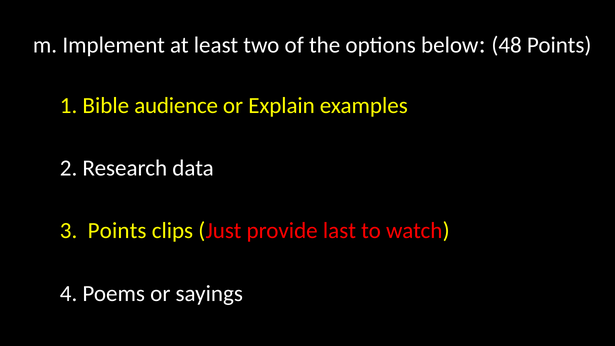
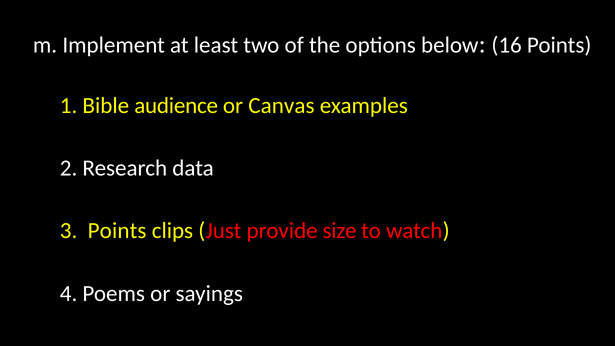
48: 48 -> 16 (507, 45)
Explain: Explain -> Canvas (281, 105)
last: last -> size (340, 231)
